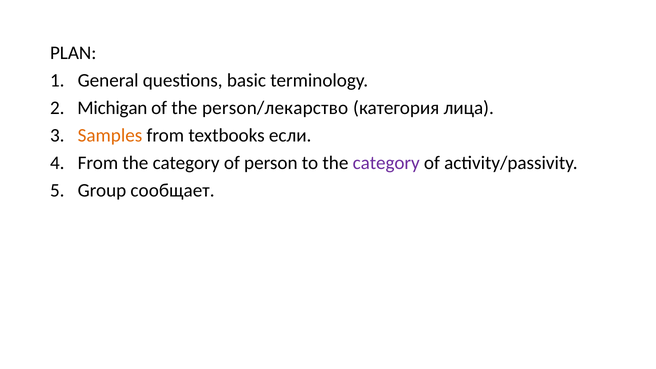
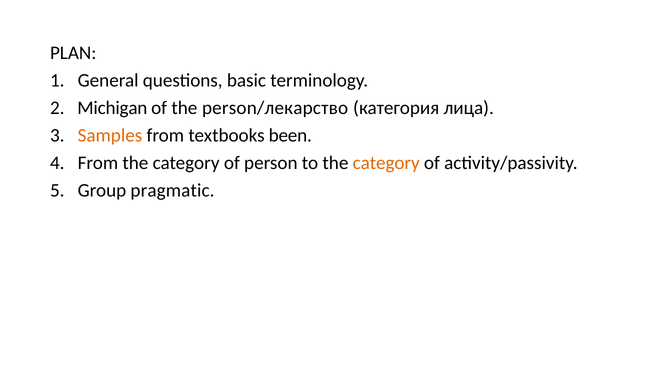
если: если -> been (290, 135)
category colour: purple -> orange (386, 163)
сообщает: сообщает -> pragmatic (173, 190)
